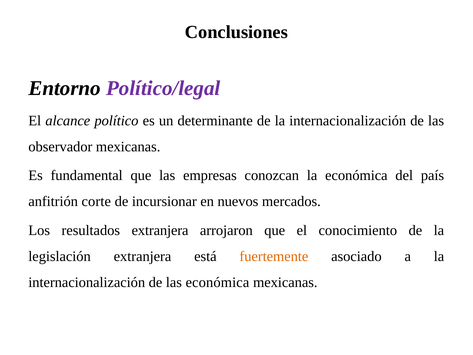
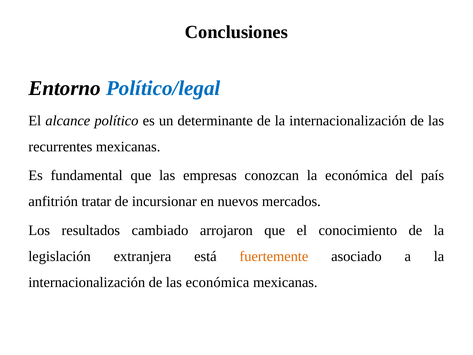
Político/legal colour: purple -> blue (163, 88)
observador: observador -> recurrentes (60, 147)
corte: corte -> tratar (96, 201)
resultados extranjera: extranjera -> cambiado (160, 230)
